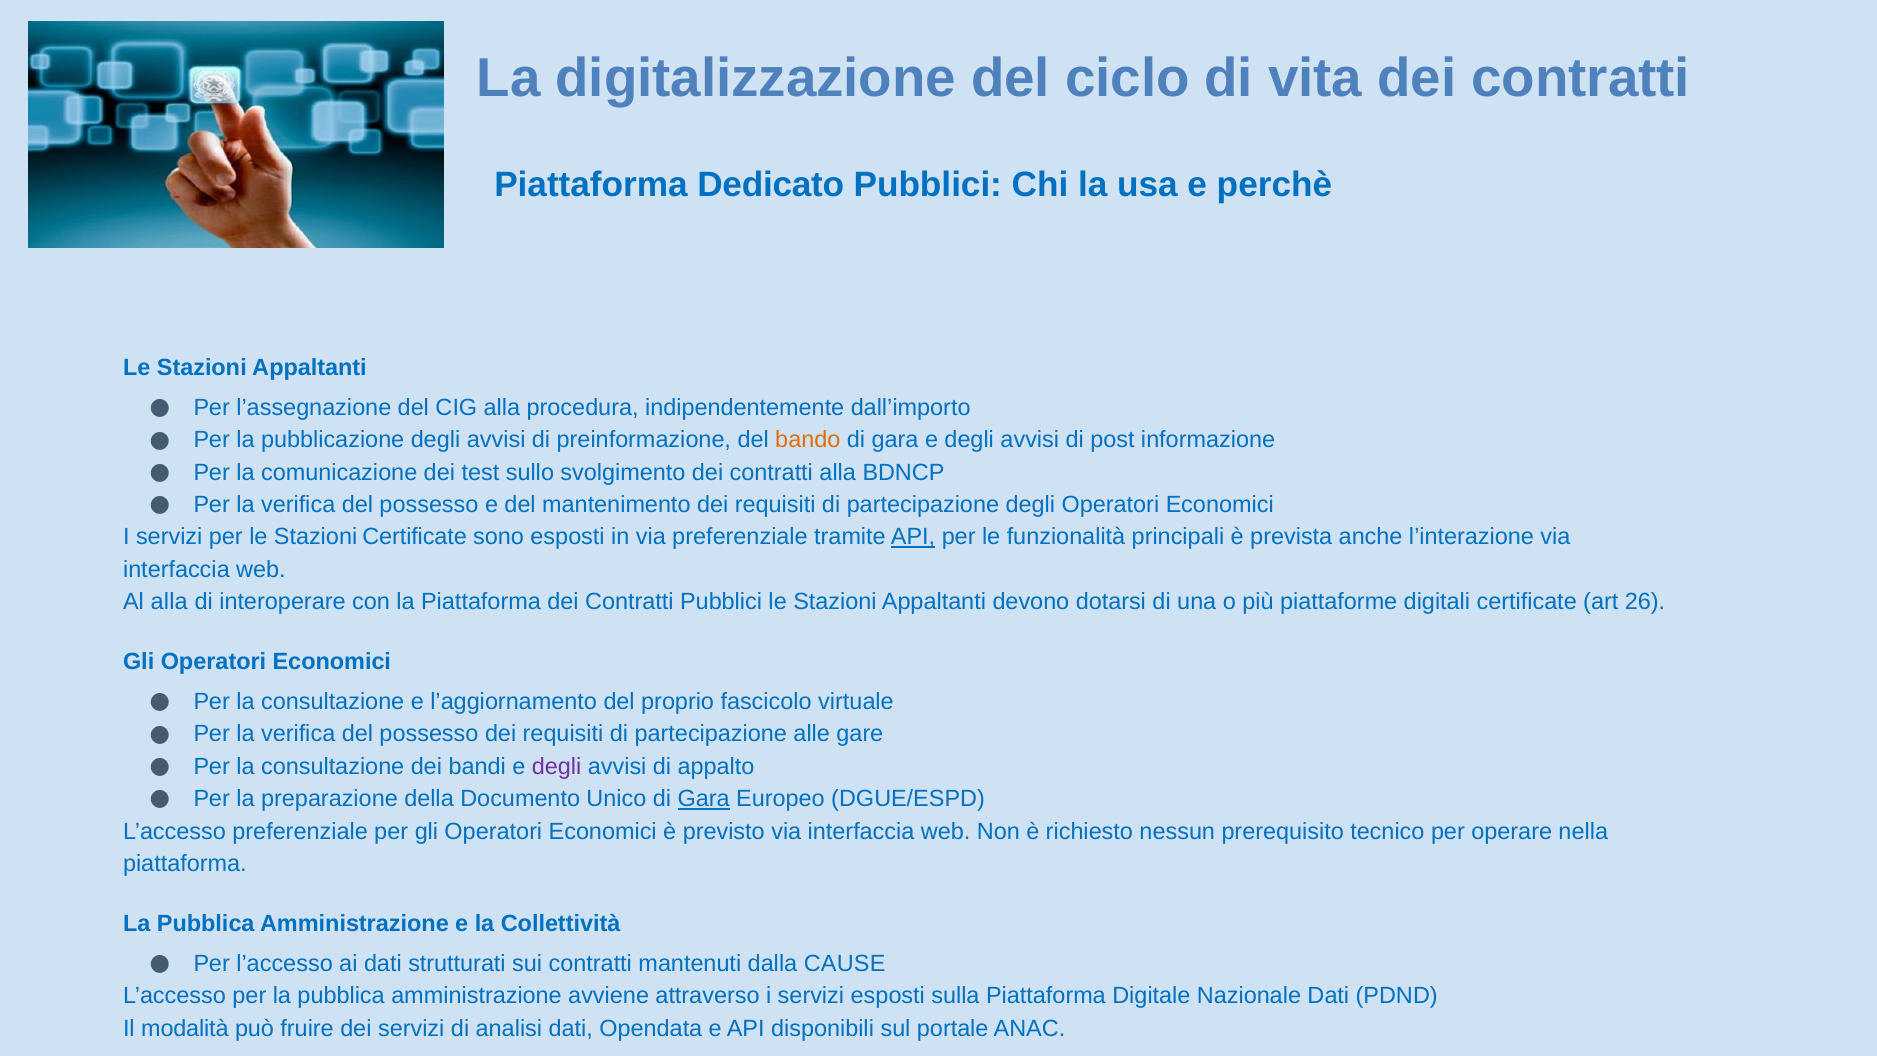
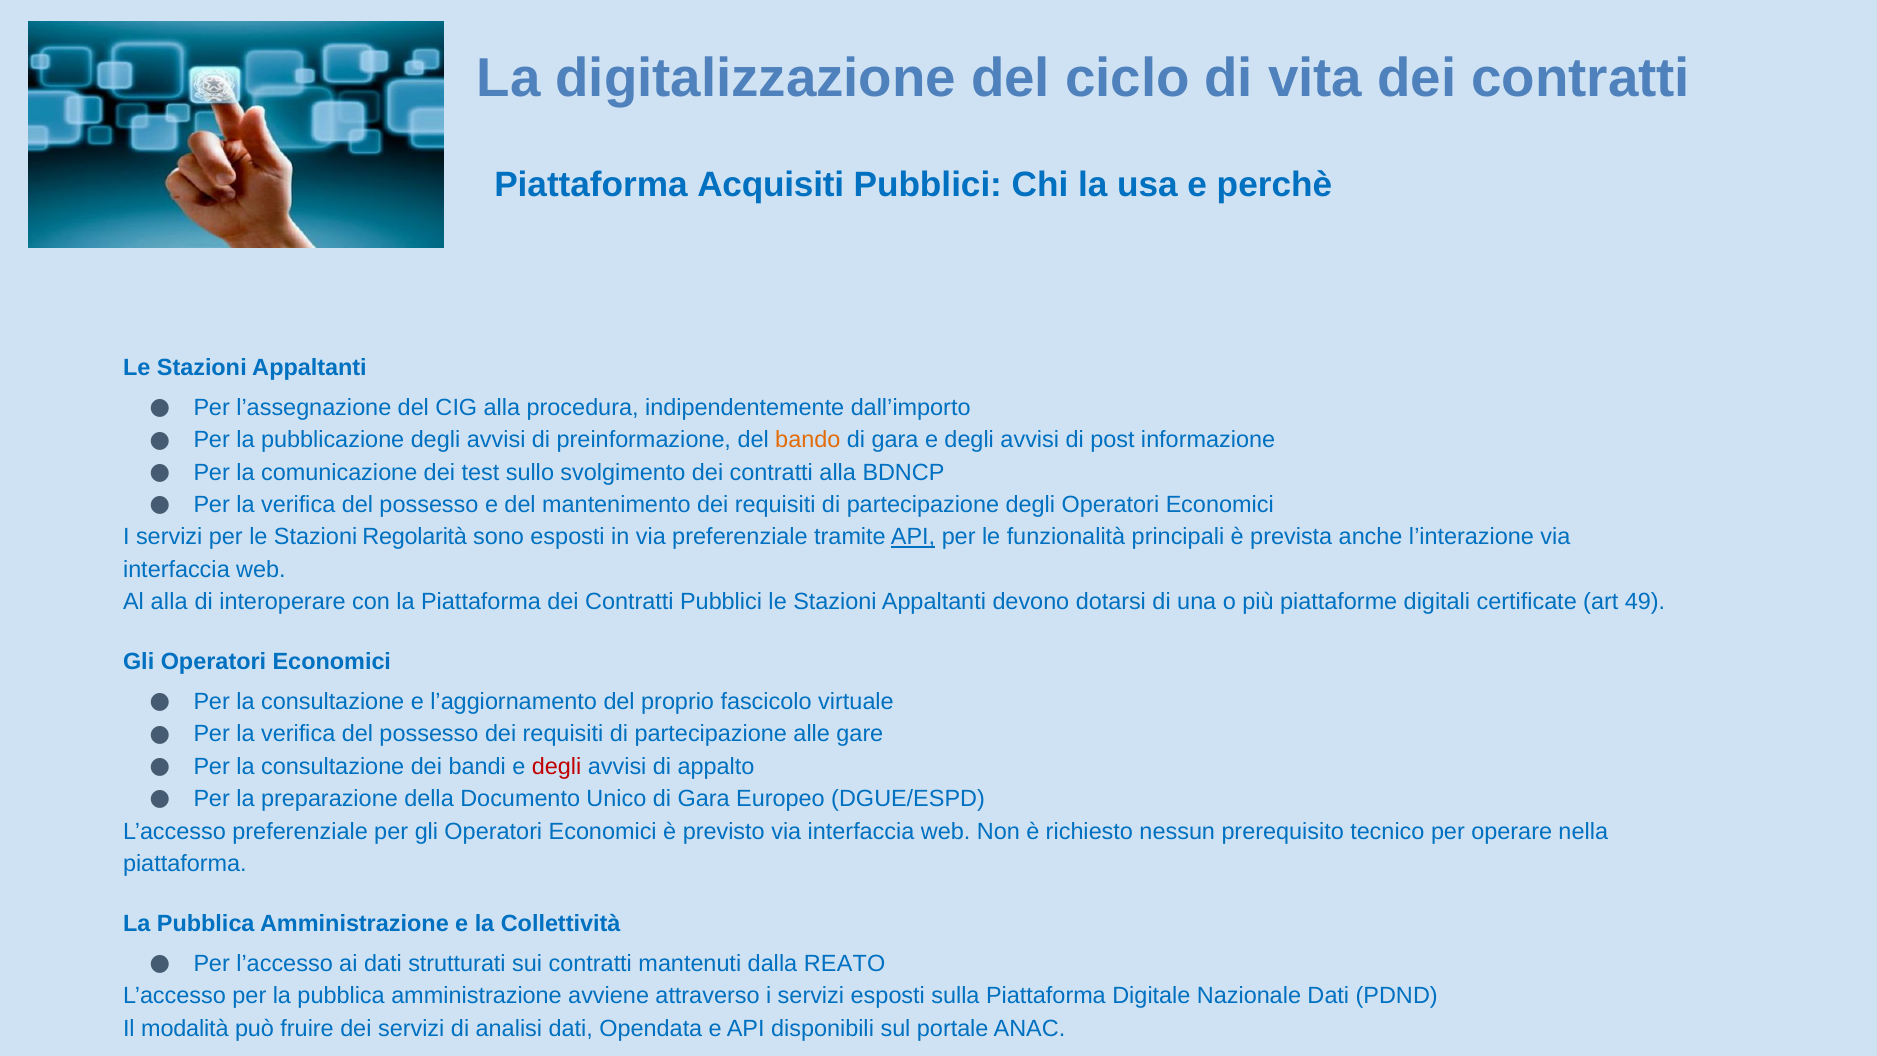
Dedicato: Dedicato -> Acquisiti (771, 184)
Stazioni Certificate: Certificate -> Regolarità (415, 537)
26: 26 -> 49 (1645, 602)
degli colour: purple -> red (557, 766)
Gara underline: present -> none (704, 799)
CAUSE: CAUSE -> REATO (845, 963)
